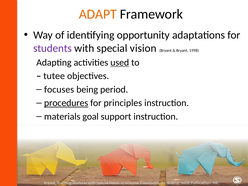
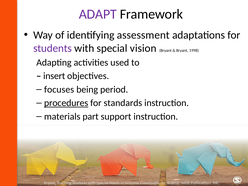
ADAPT colour: orange -> purple (98, 14)
opportunity: opportunity -> assessment (143, 35)
used underline: present -> none (120, 62)
tutee: tutee -> insert (54, 76)
principles: principles -> standards (123, 103)
goal: goal -> part (91, 117)
